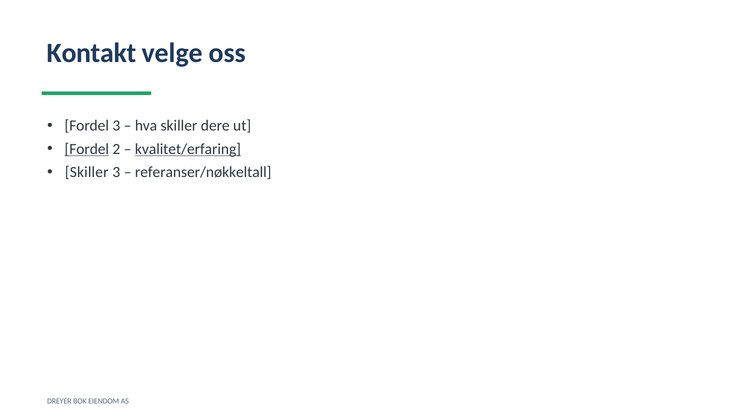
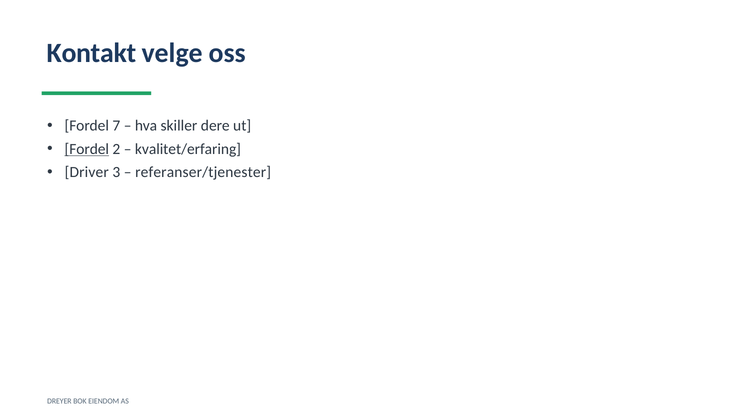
Fordel 3: 3 -> 7 (116, 126)
kvalitet/erfaring underline: present -> none (188, 149)
Skiller: Skiller -> Driver (87, 172)
referanser/nøkkeltall: referanser/nøkkeltall -> referanser/tjenester (203, 172)
